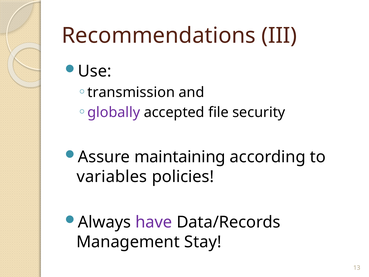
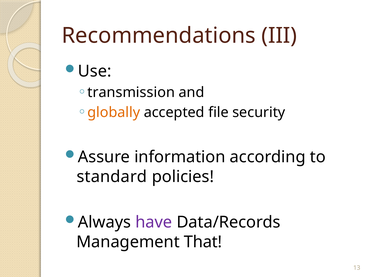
globally colour: purple -> orange (114, 112)
maintaining: maintaining -> information (180, 157)
variables: variables -> standard (112, 177)
Stay: Stay -> That (203, 242)
